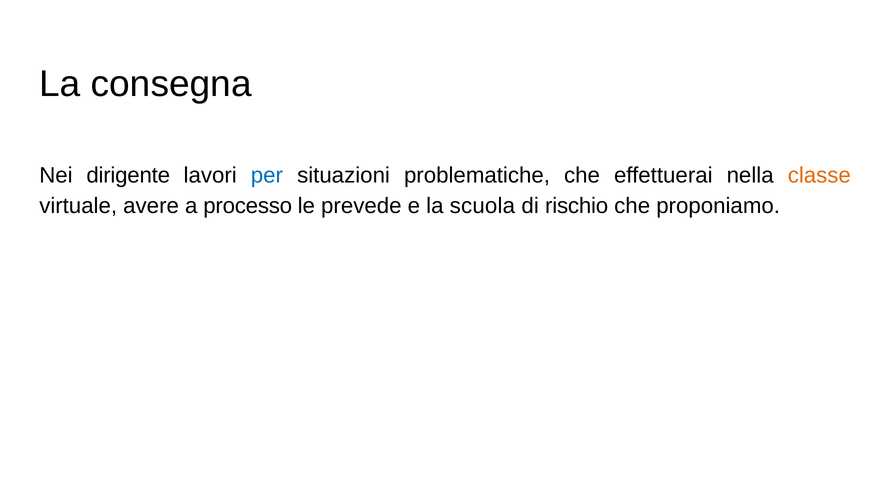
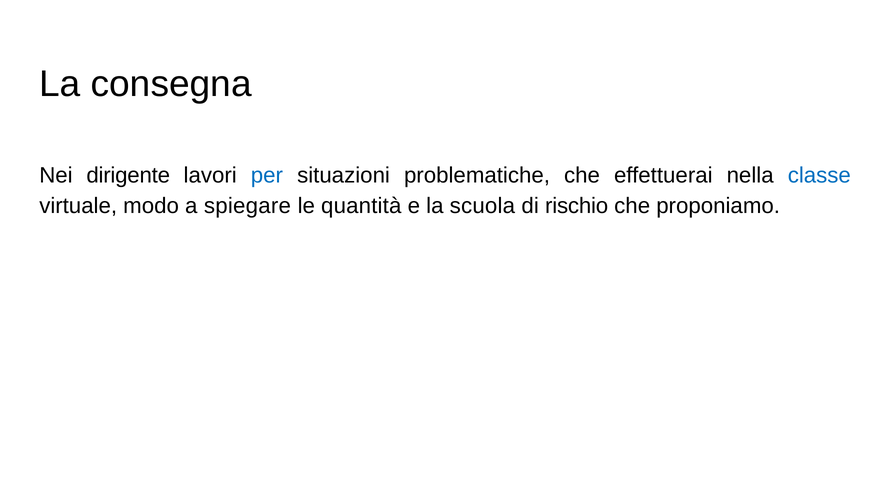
classe colour: orange -> blue (819, 175)
avere: avere -> modo (151, 206)
processo: processo -> spiegare (247, 206)
prevede: prevede -> quantità (361, 206)
